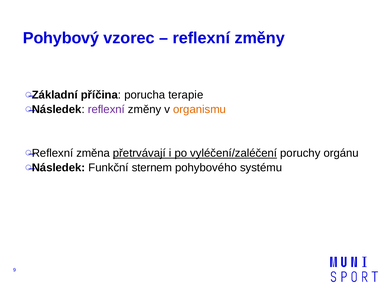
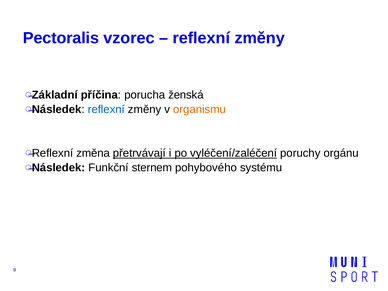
Pohybový: Pohybový -> Pectoralis (61, 38)
terapie: terapie -> ženská (186, 95)
reflexní colour: purple -> blue (106, 109)
